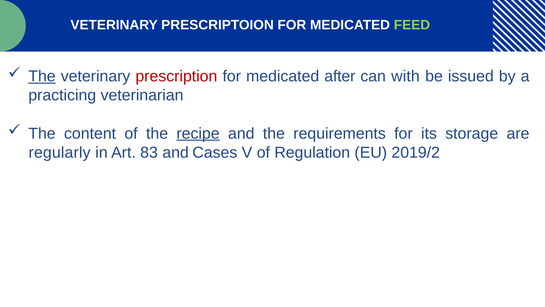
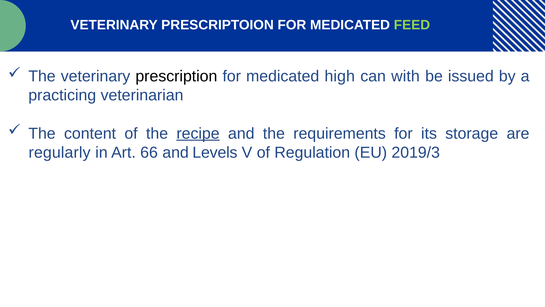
The underline: present -> none (42, 76)
prescription colour: red -> black (176, 76)
after: after -> high (340, 76)
83: 83 -> 66 (149, 153)
Cases: Cases -> Levels (215, 153)
2019/2: 2019/2 -> 2019/3 (416, 153)
